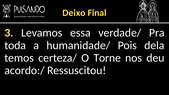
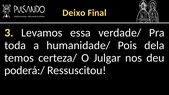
Torne: Torne -> Julgar (107, 58)
acordo:/: acordo:/ -> poderá:/ (25, 70)
